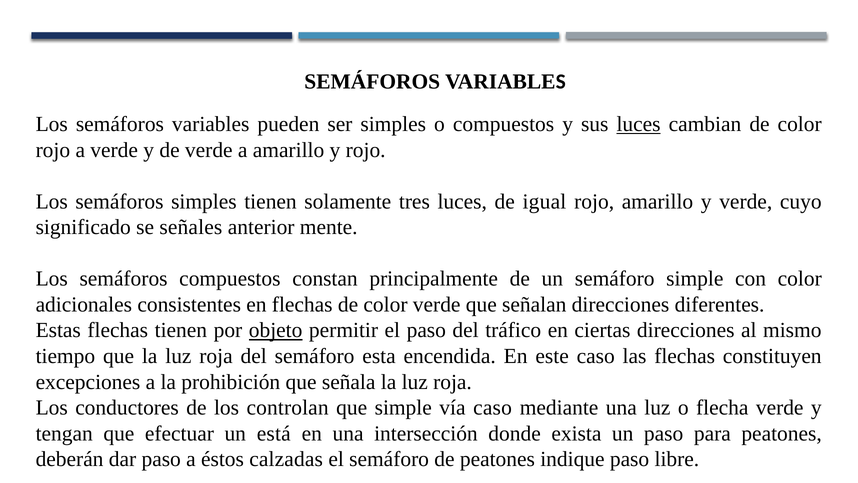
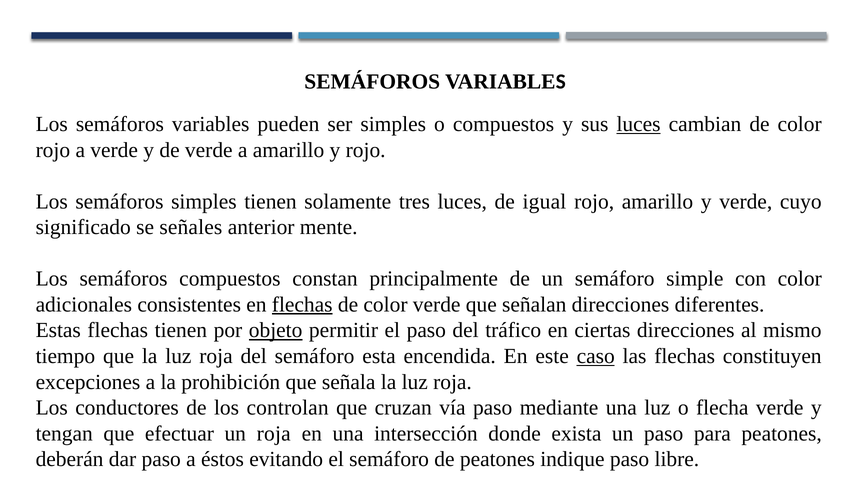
flechas underline: none -> present (302, 304)
caso underline: none -> present (596, 356)
que simple: simple -> cruzan (403, 407)
vía caso: caso -> paso (493, 407)
un está: está -> roja (274, 433)
calzadas: calzadas -> evitando (286, 459)
